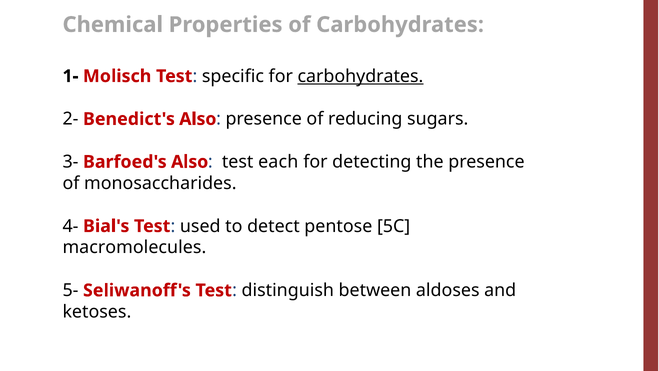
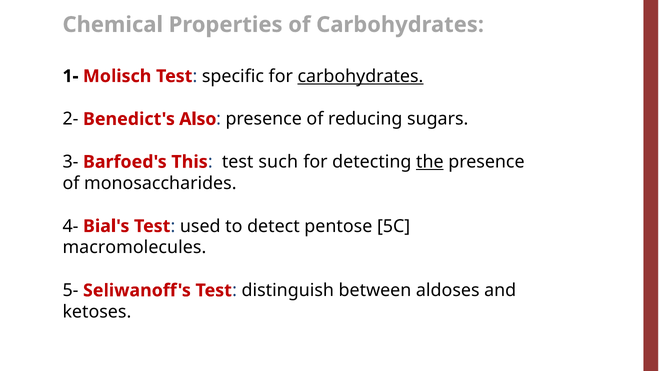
Barfoed's Also: Also -> This (190, 162)
each: each -> such (278, 162)
the underline: none -> present (430, 162)
